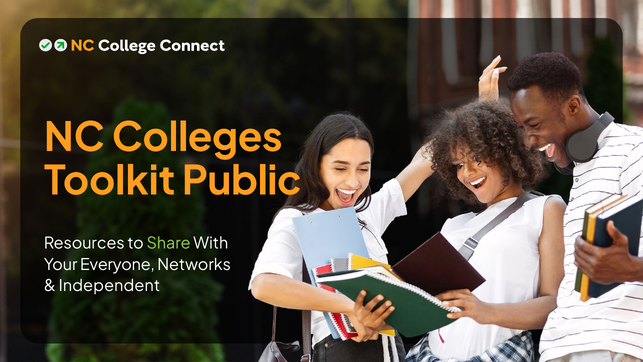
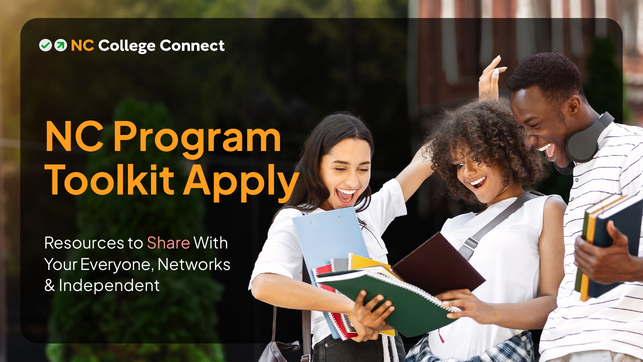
Colleges: Colleges -> Program (197, 138)
Public: Public -> Apply (241, 181)
Share colour: light green -> pink (169, 243)
